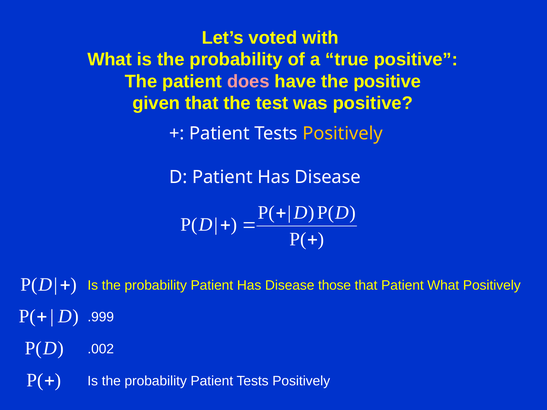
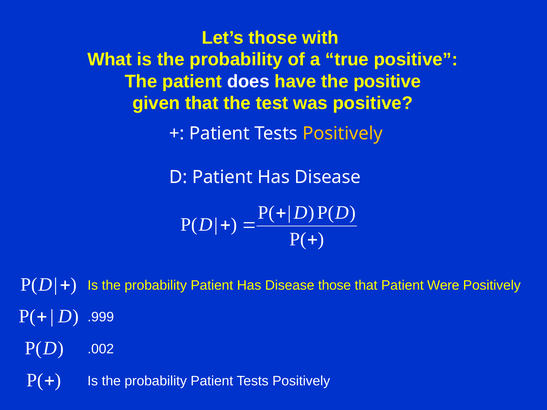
Let’s voted: voted -> those (273, 38)
does colour: pink -> white (248, 81)
Patient What: What -> Were (443, 285)
